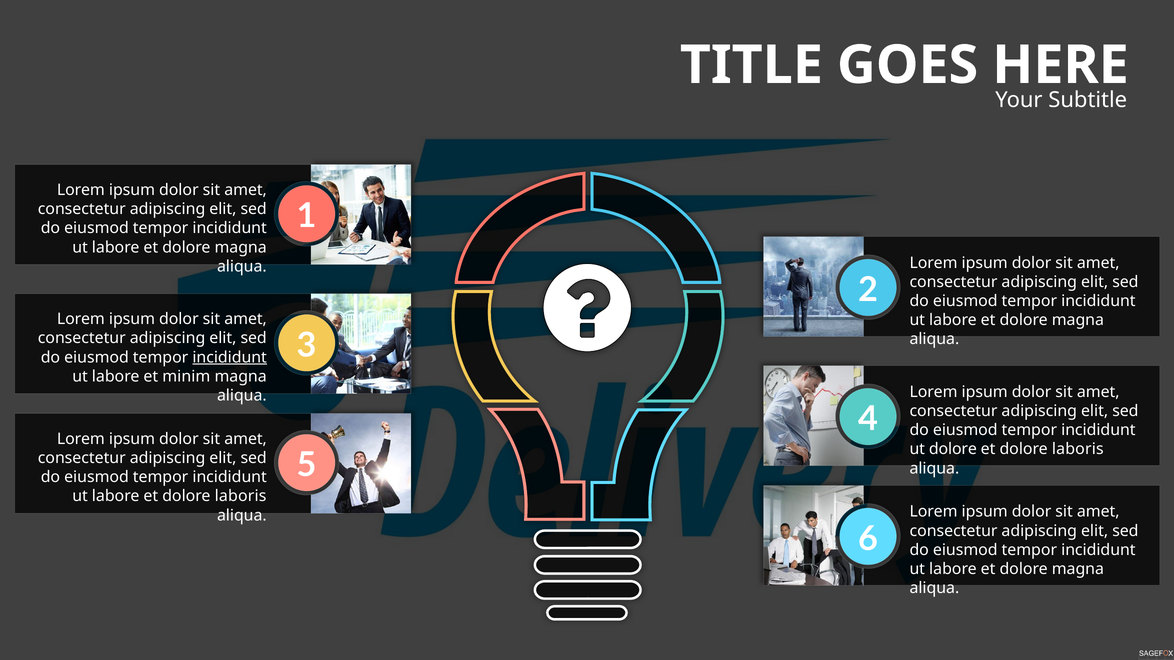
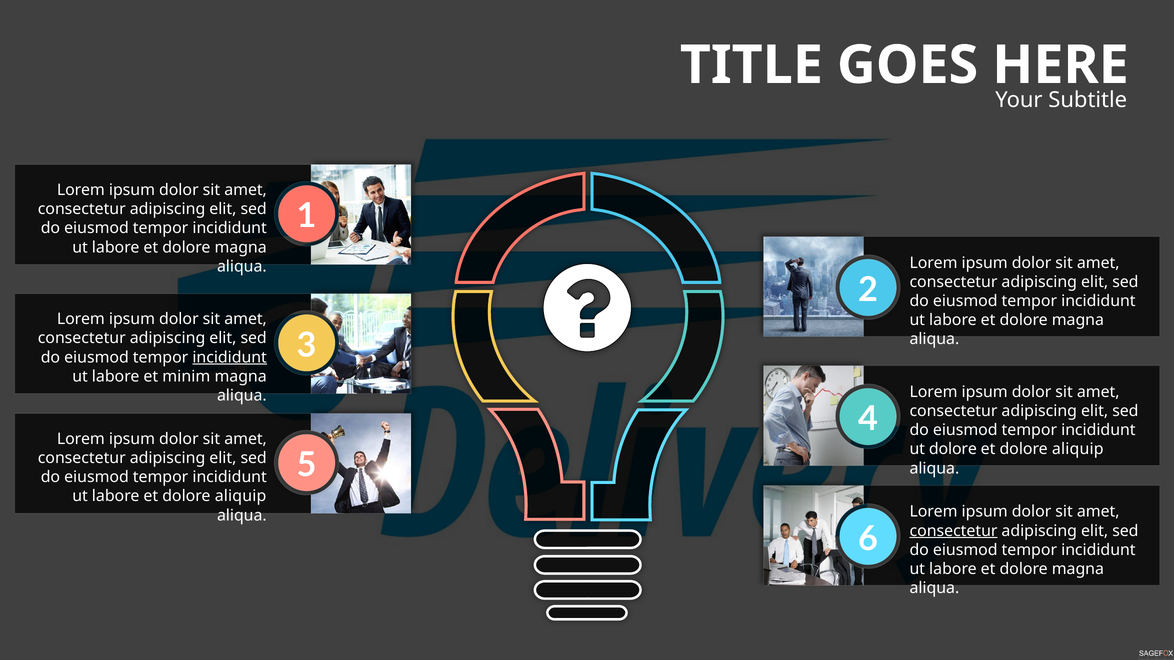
laboris: laboris -> aliquip (1078, 449)
labore et dolore laboris: laboris -> aliquip (241, 496)
consectetur underline: none -> present (954, 531)
